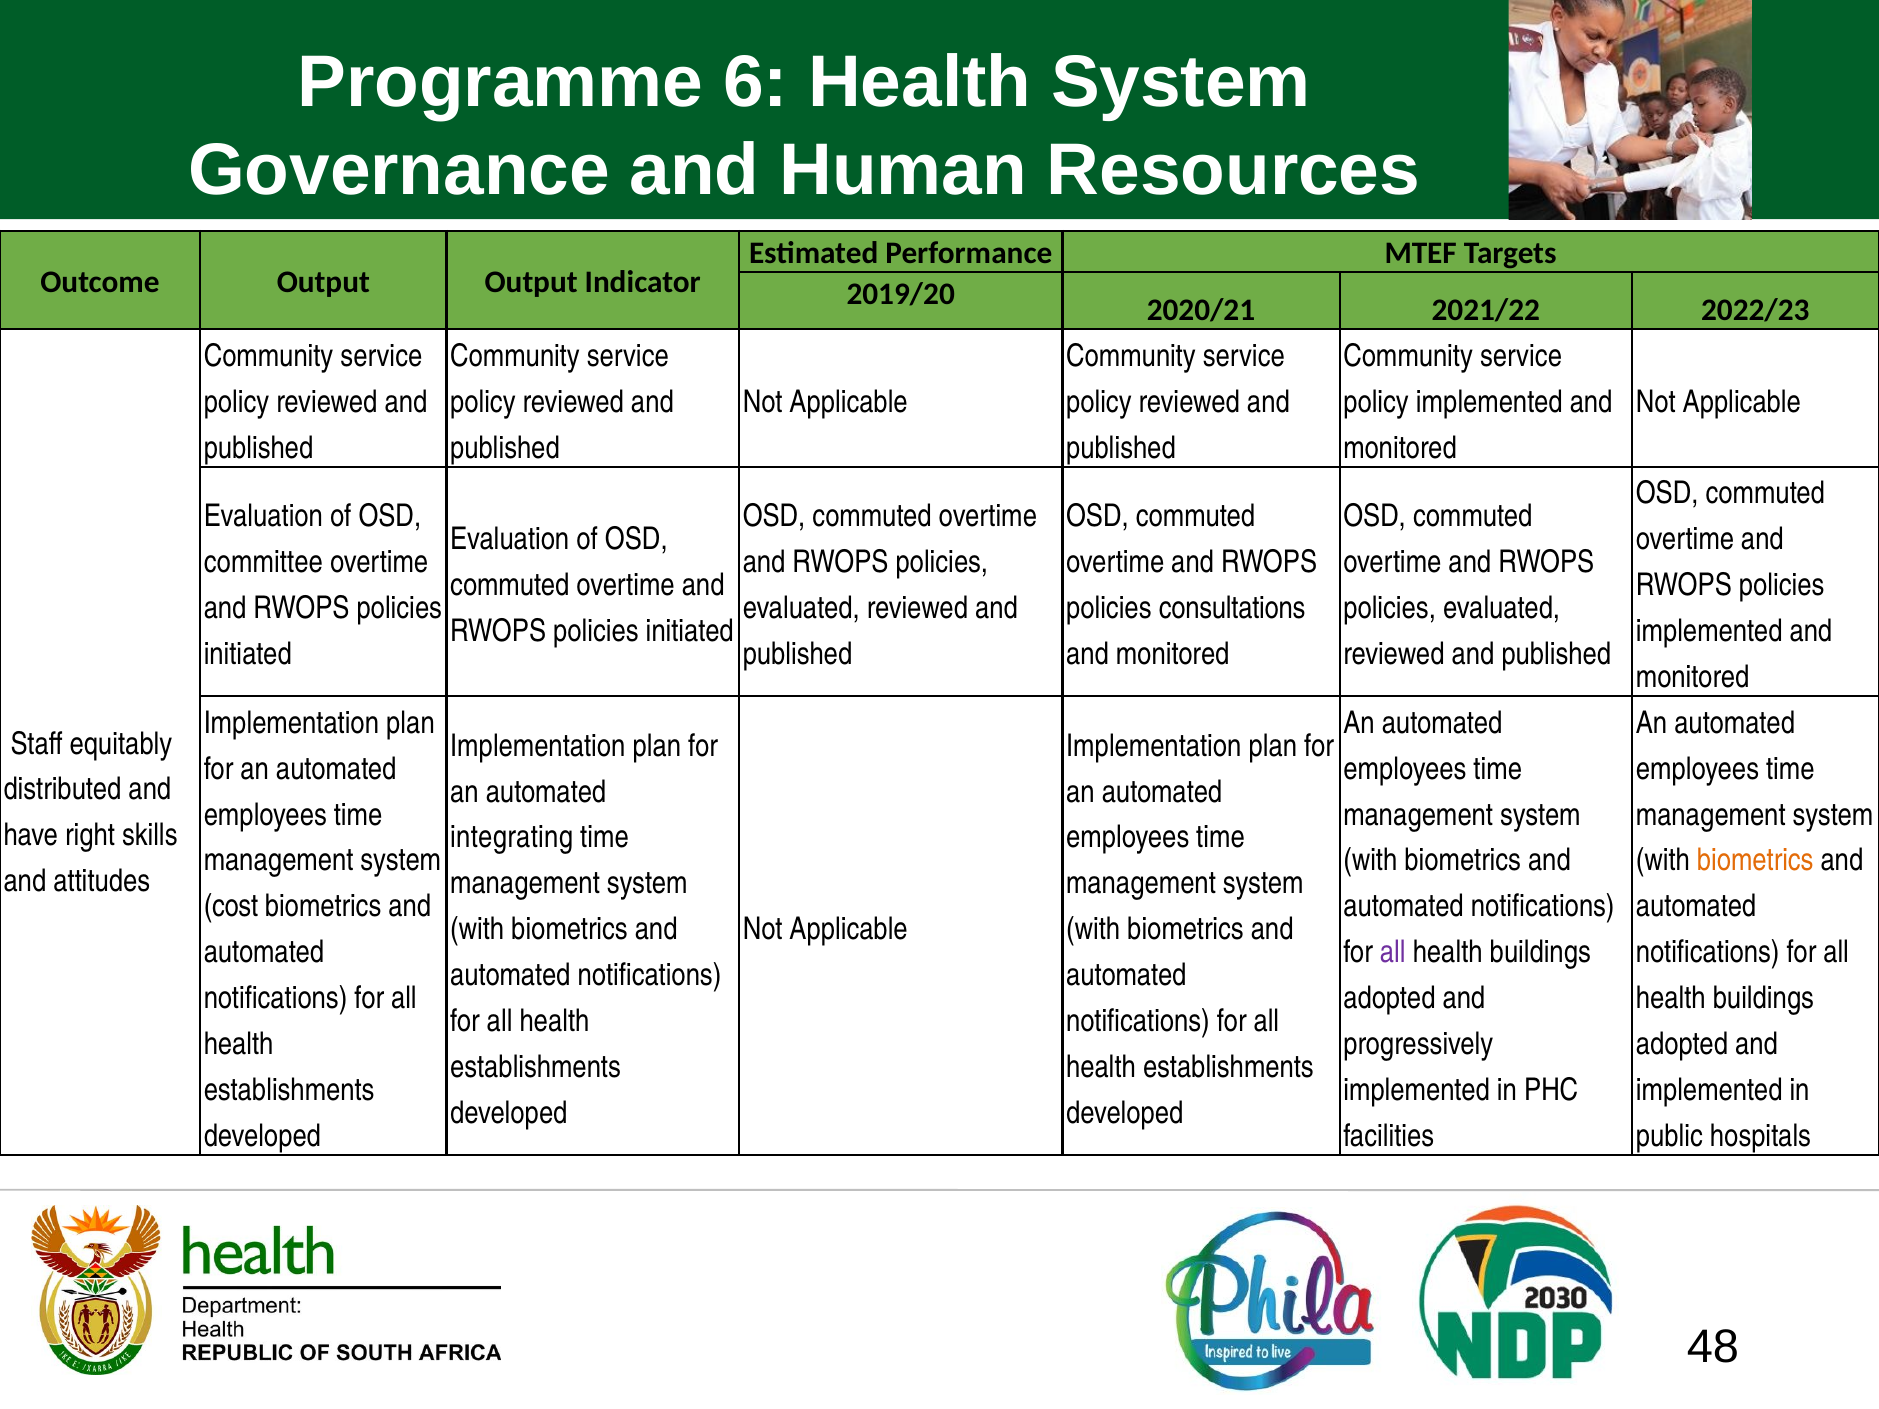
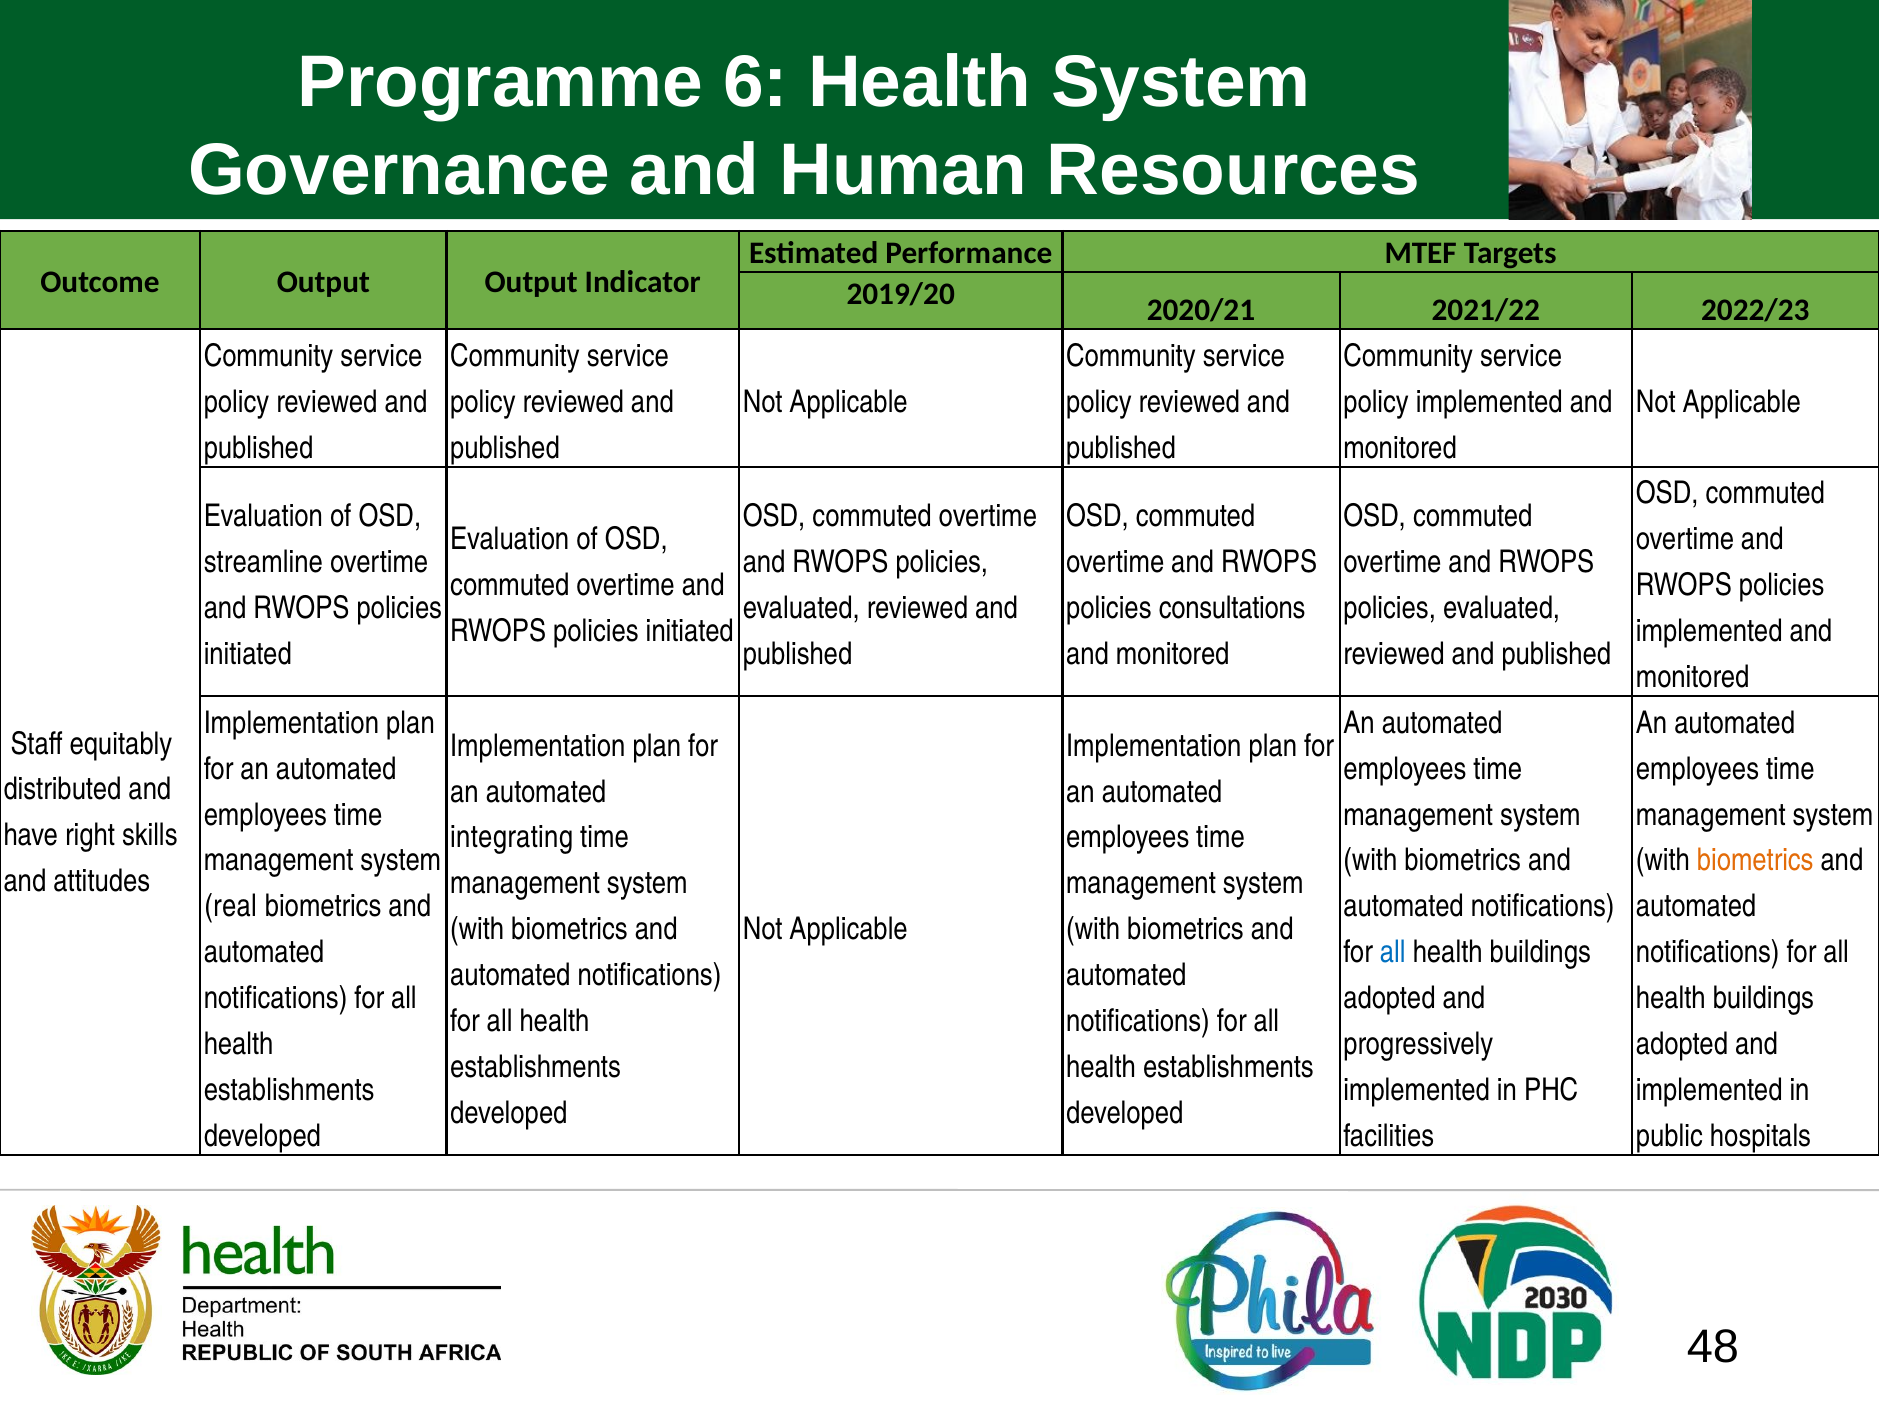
committee: committee -> streamline (263, 563)
cost: cost -> real (231, 907)
all colour: purple -> blue (1393, 952)
